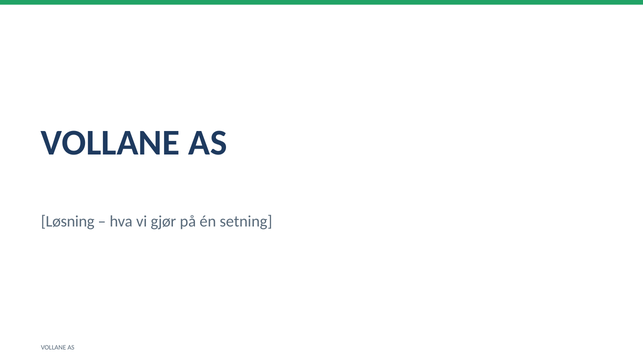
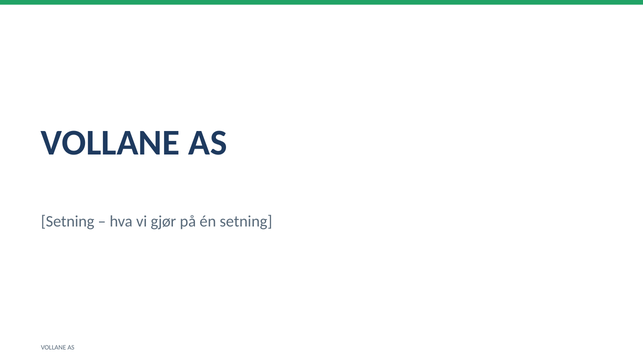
Løsning: Løsning -> Setning (68, 221)
